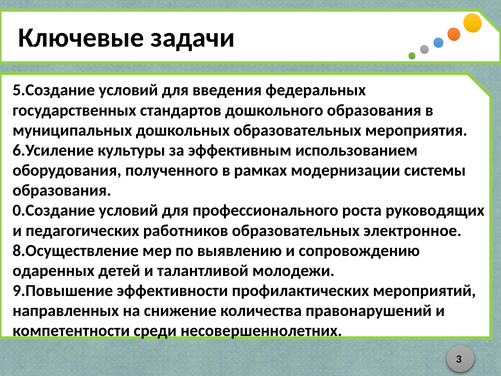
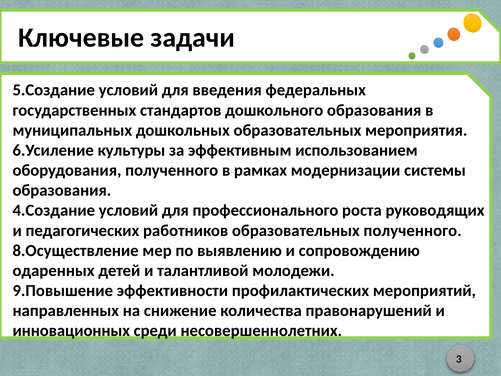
0.Создание: 0.Создание -> 4.Создание (54, 210)
образовательных электронное: электронное -> полученного (413, 230)
компетентности: компетентности -> инновационных (71, 331)
